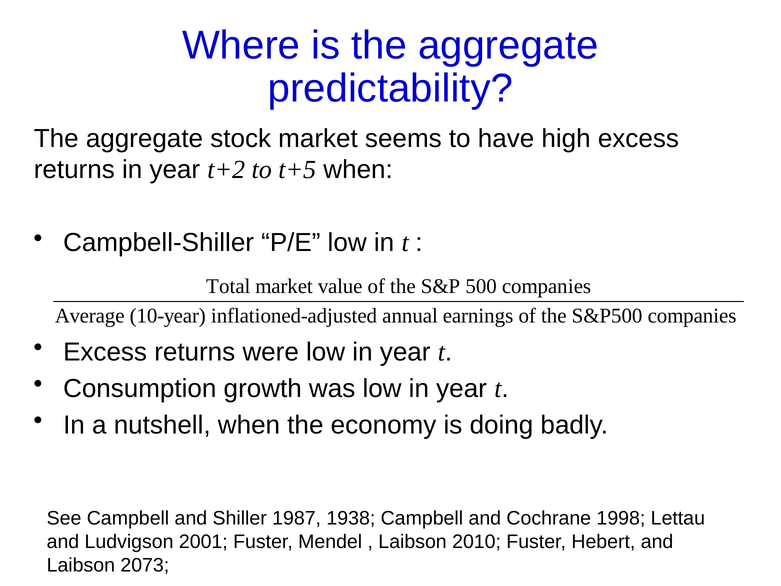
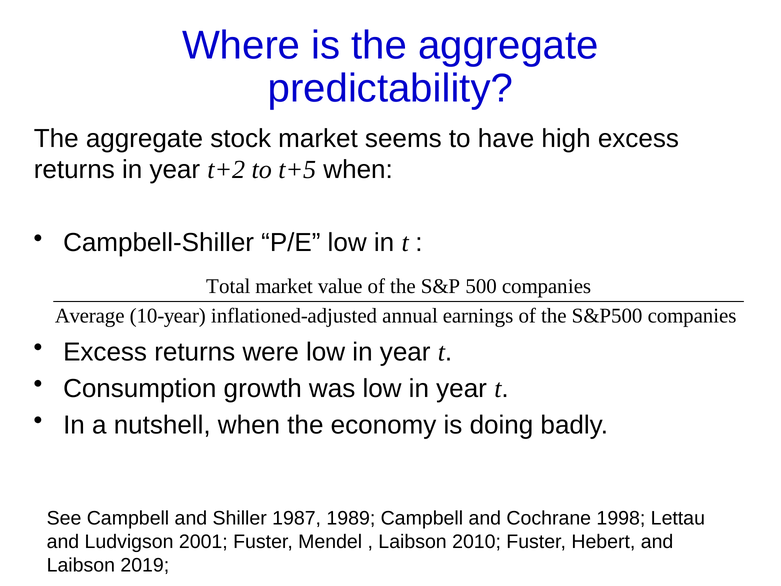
1938: 1938 -> 1989 (351, 518)
2073: 2073 -> 2019 (145, 565)
